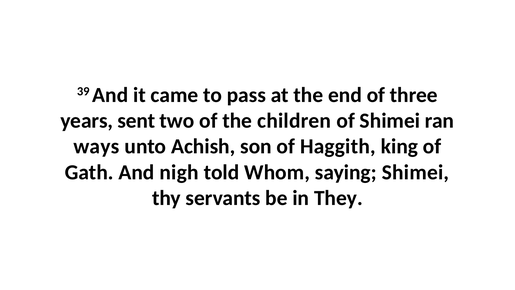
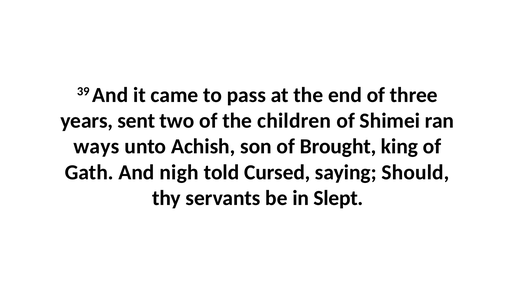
Haggith: Haggith -> Brought (338, 146)
Whom: Whom -> Cursed (277, 172)
saying Shimei: Shimei -> Should (415, 172)
They: They -> Slept (338, 198)
